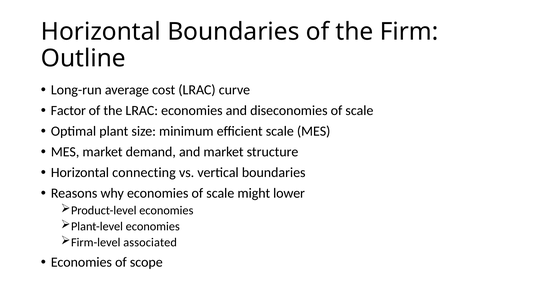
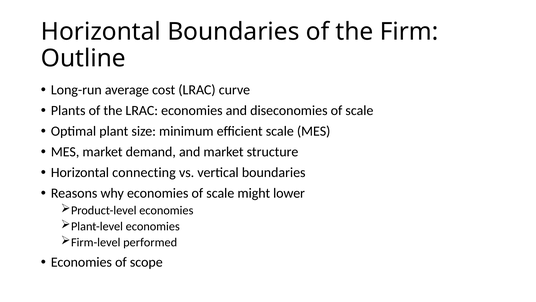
Factor: Factor -> Plants (68, 110)
associated: associated -> performed (150, 242)
